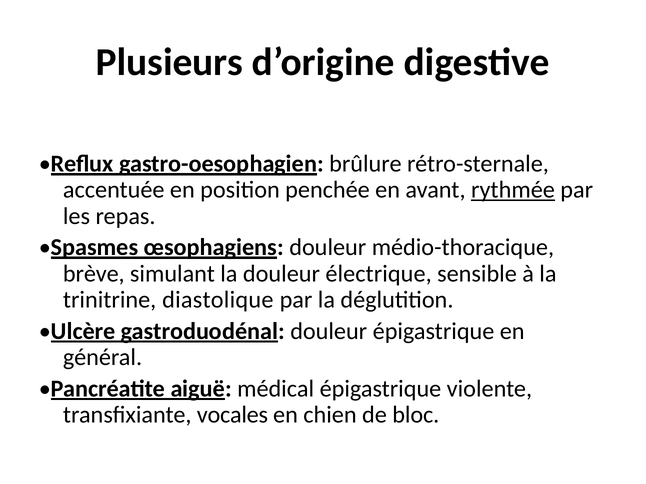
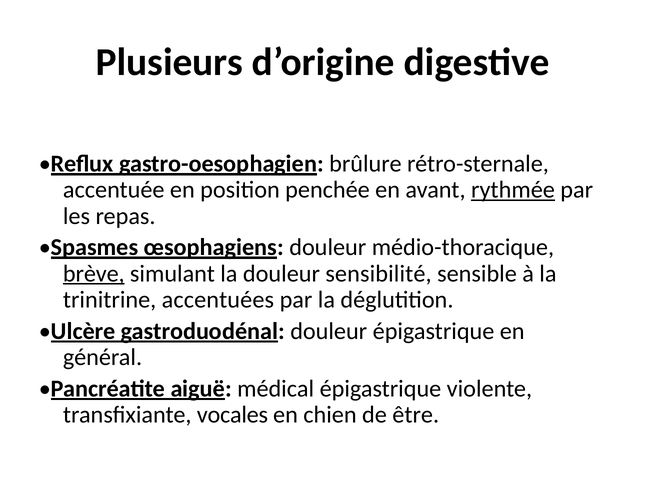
brève underline: none -> present (94, 274)
électrique: électrique -> sensibilité (379, 274)
diastolique: diastolique -> accentuées (218, 300)
bloc: bloc -> être (416, 415)
